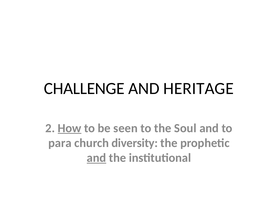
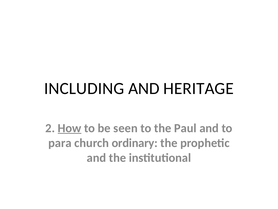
CHALLENGE: CHALLENGE -> INCLUDING (84, 88)
Soul: Soul -> Paul (185, 128)
diversity: diversity -> ordinary (135, 143)
and underline: present -> none (96, 157)
